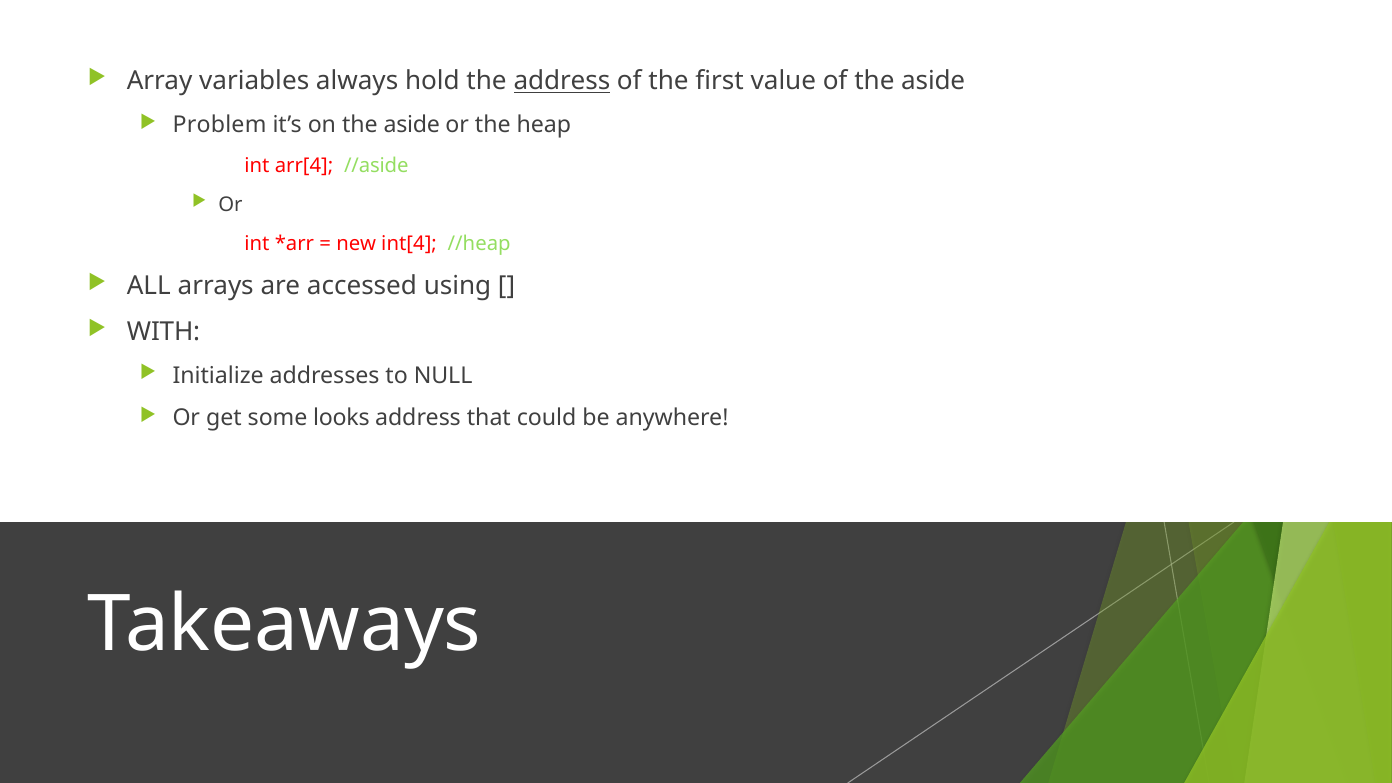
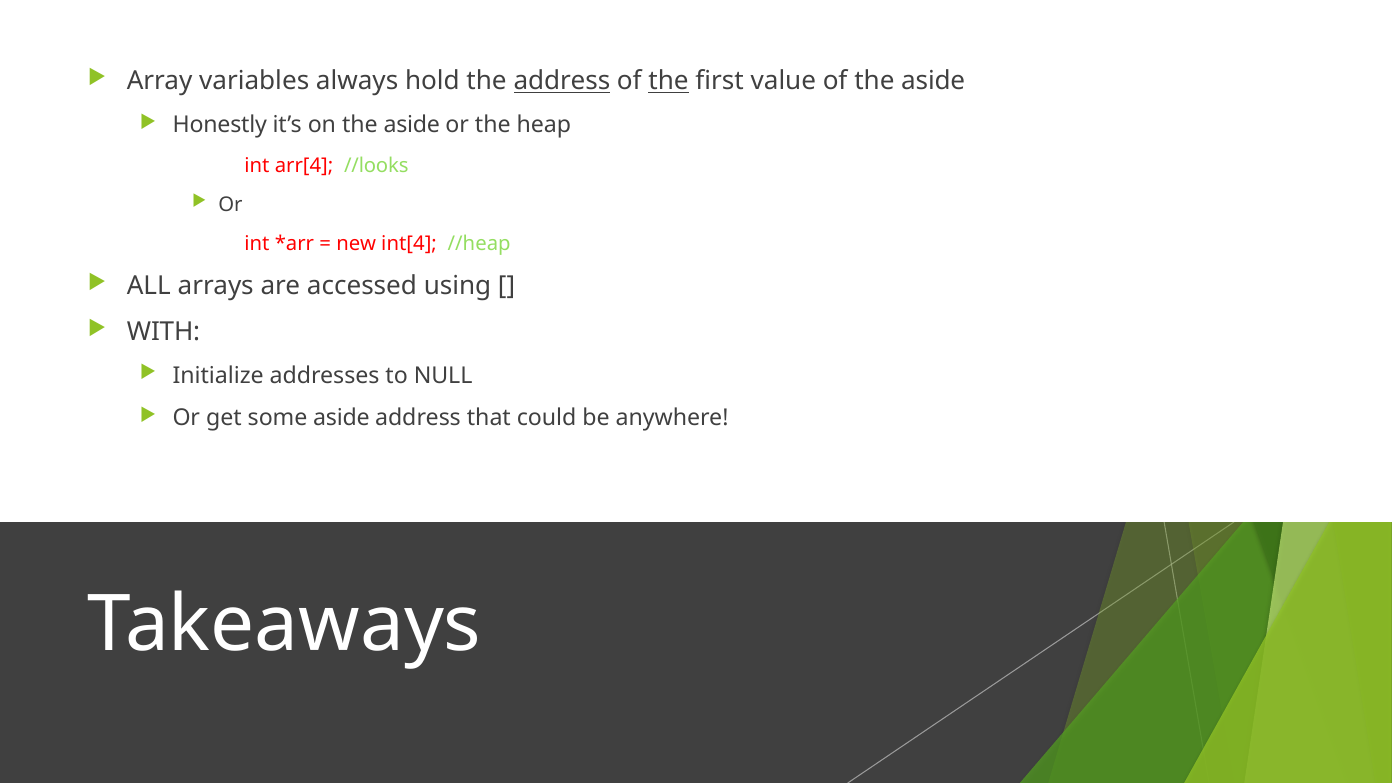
the underline: none -> present (669, 81)
Problem: Problem -> Honestly (220, 125)
//aside: //aside -> //looks (376, 166)
some looks: looks -> aside (341, 418)
